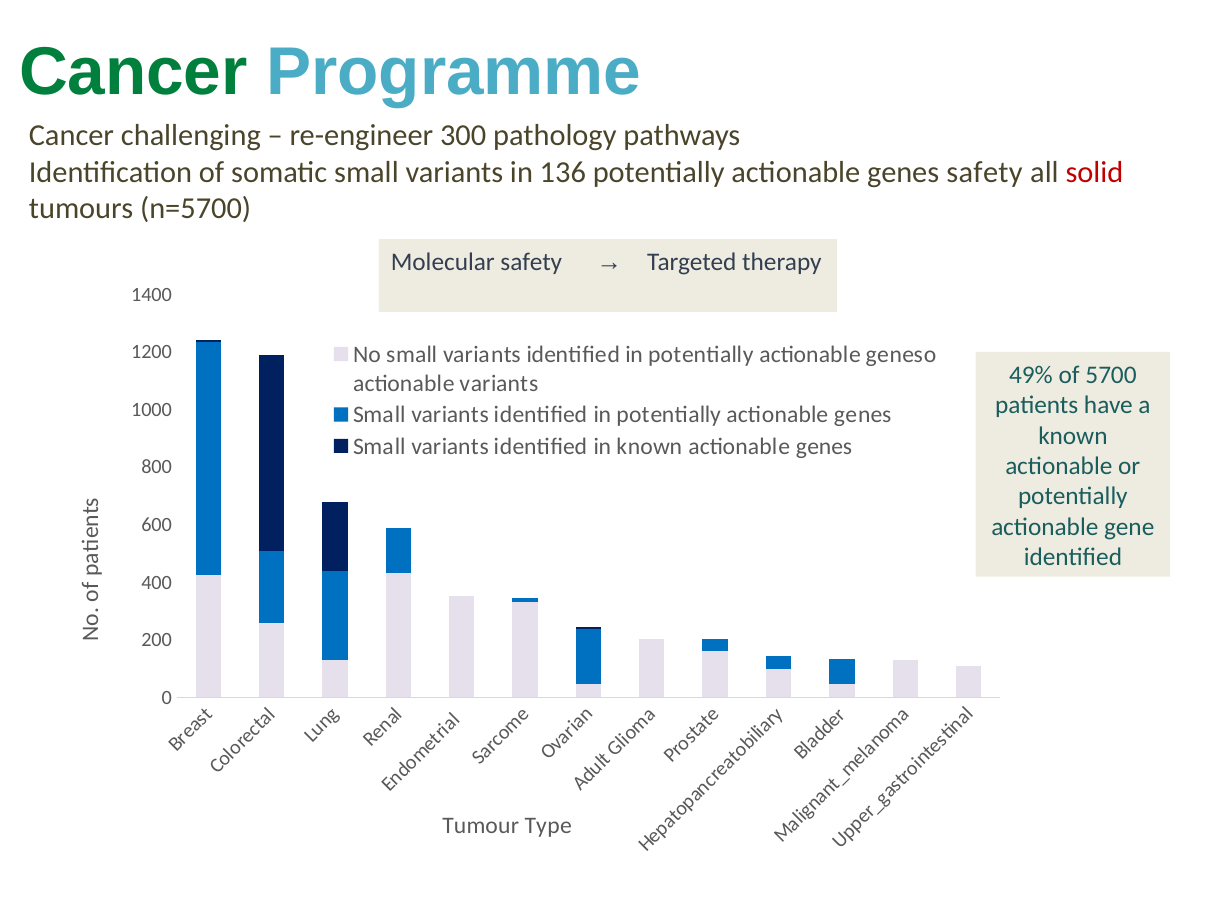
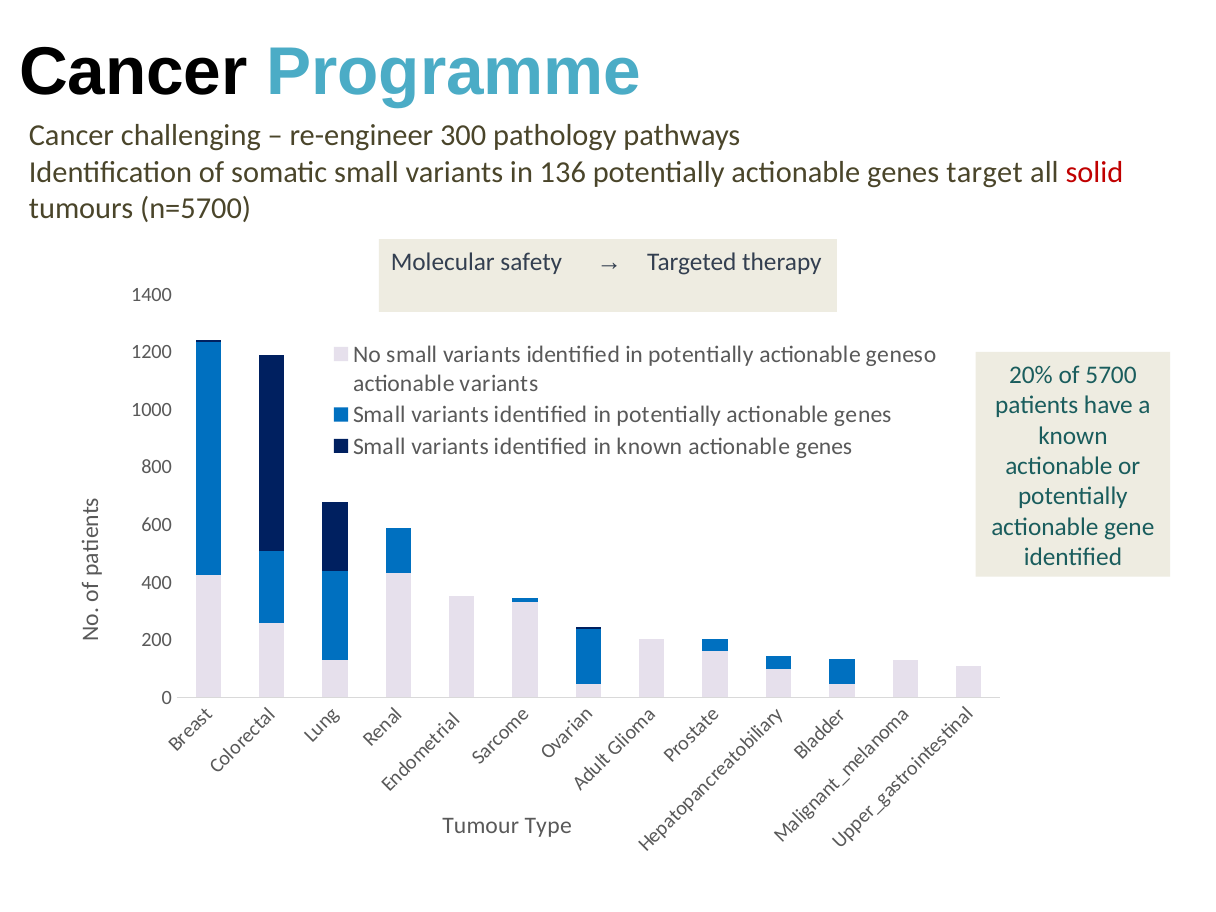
Cancer colour: green -> black (133, 72)
genes safety: safety -> target (985, 172)
49%: 49% -> 20% (1031, 375)
